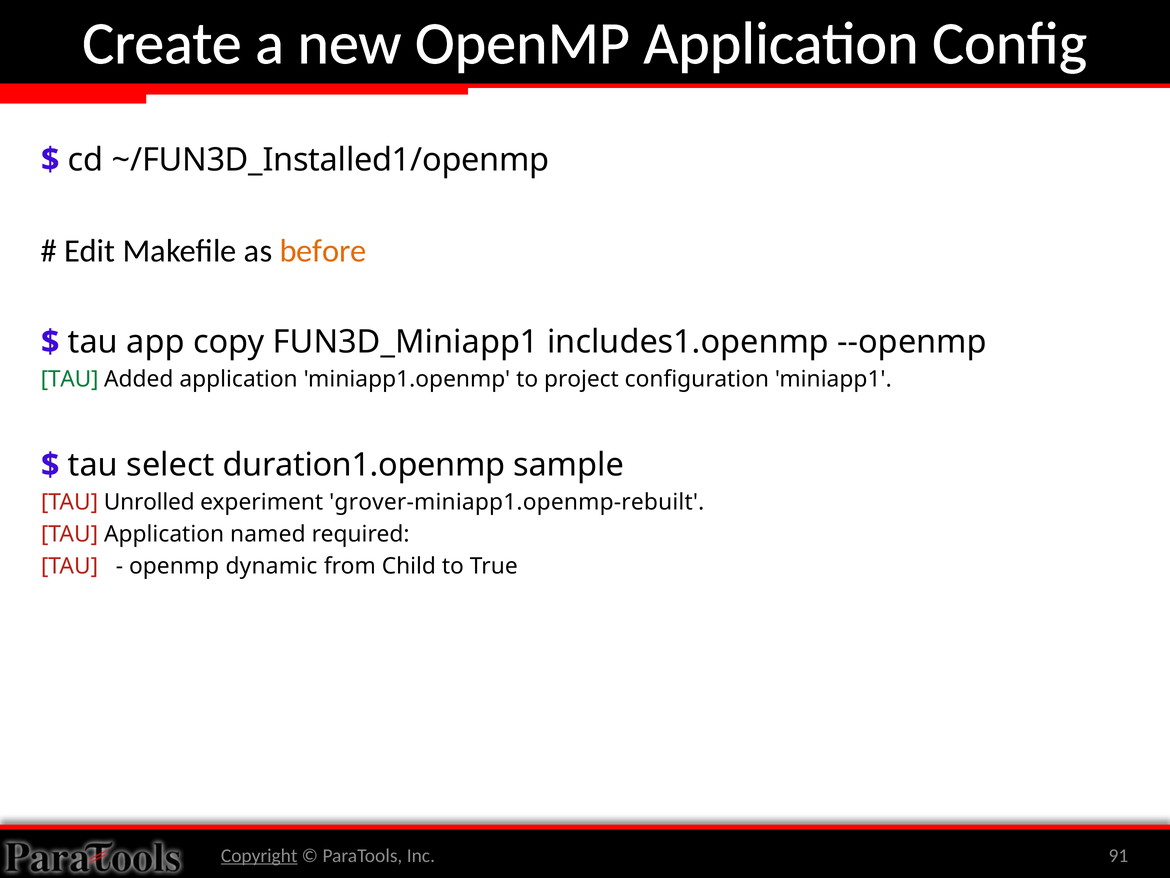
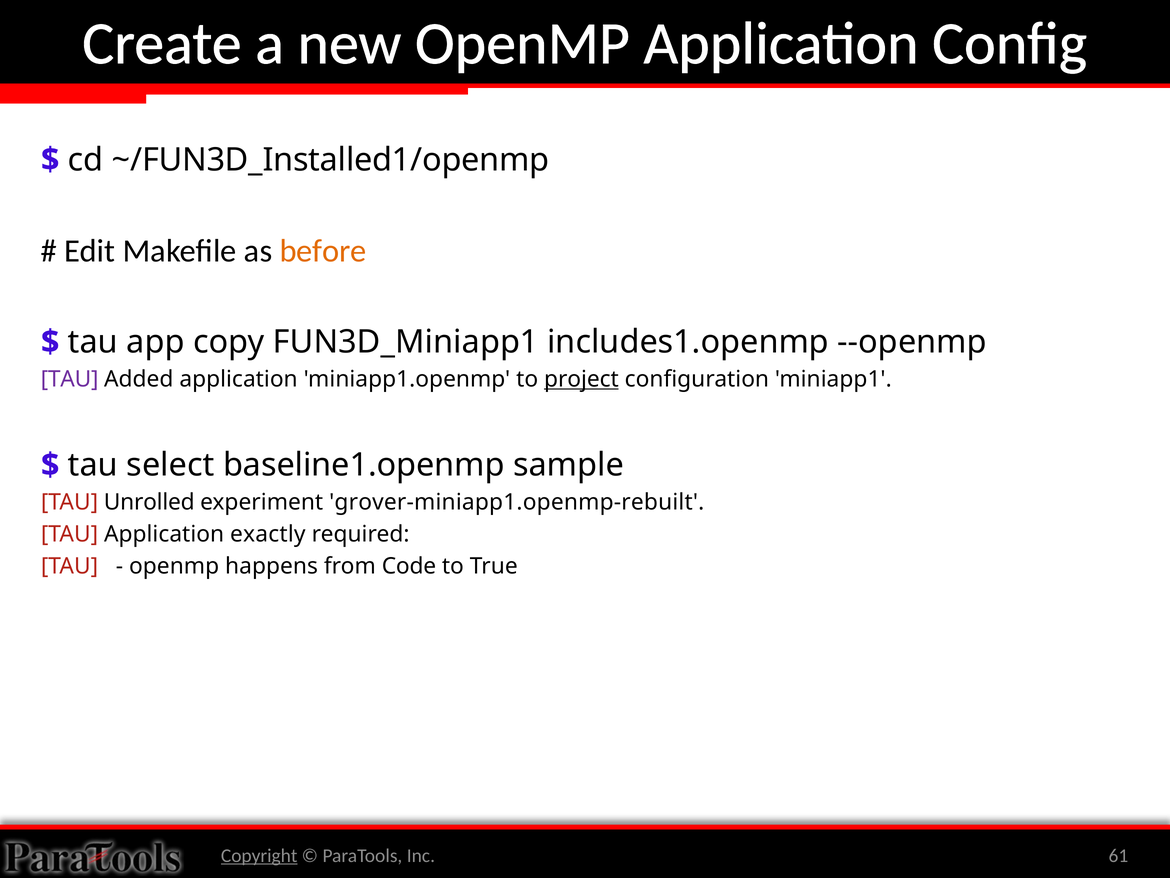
TAU colour: green -> purple (70, 379)
project underline: none -> present (581, 379)
duration1.openmp: duration1.openmp -> baseline1.openmp (364, 465)
named: named -> exactly (268, 534)
dynamic: dynamic -> happens (272, 566)
Child: Child -> Code (409, 566)
91: 91 -> 61 (1118, 855)
